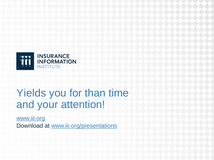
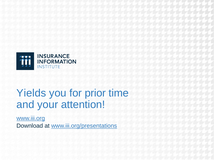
than: than -> prior (95, 93)
